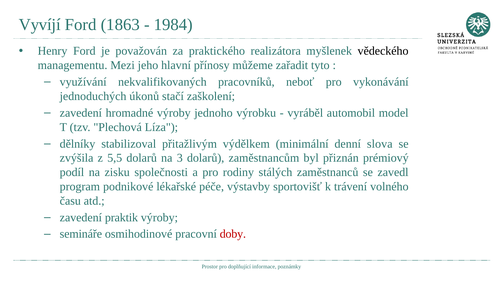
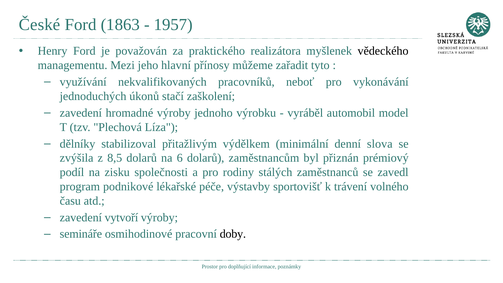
Vyvíjí: Vyvíjí -> České (40, 24)
1984: 1984 -> 1957 (173, 24)
5,5: 5,5 -> 8,5 (115, 158)
3: 3 -> 6 (180, 158)
praktik: praktik -> vytvoří (121, 217)
doby colour: red -> black (233, 234)
